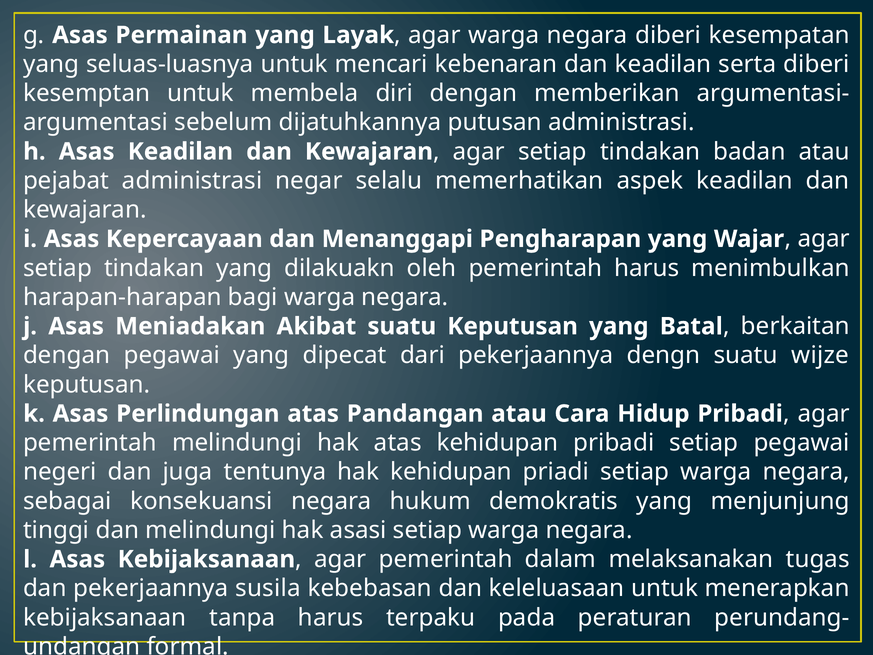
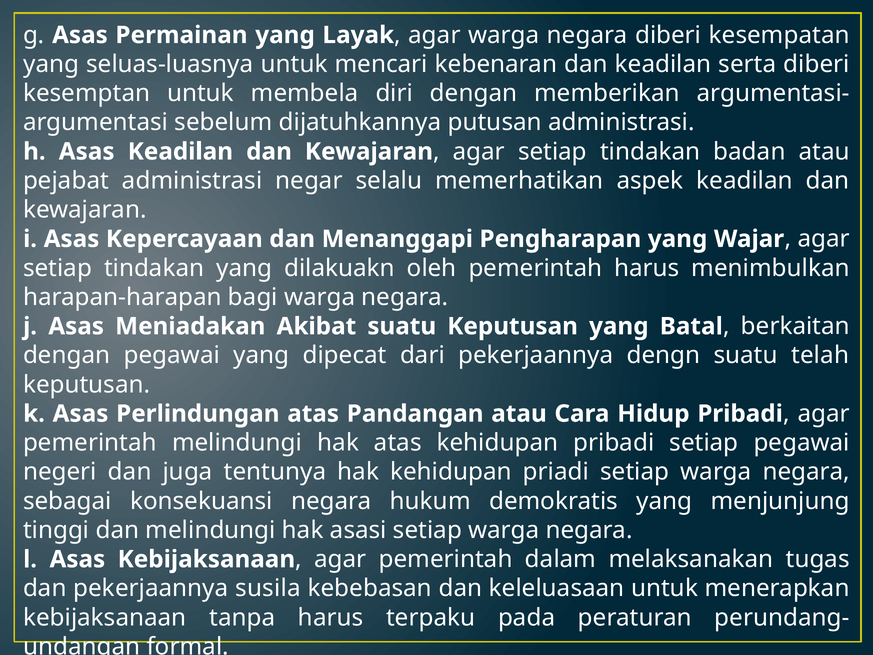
wijze: wijze -> telah (820, 355)
